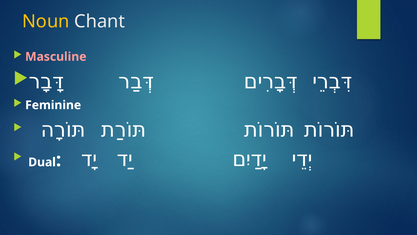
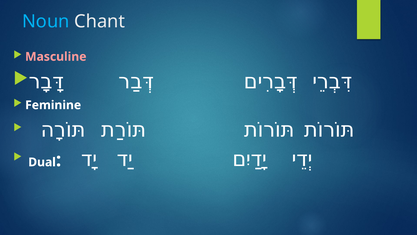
Noun colour: yellow -> light blue (46, 21)
